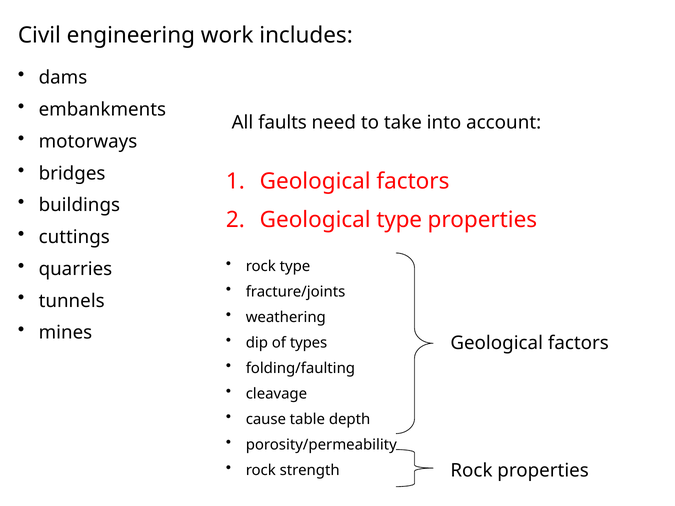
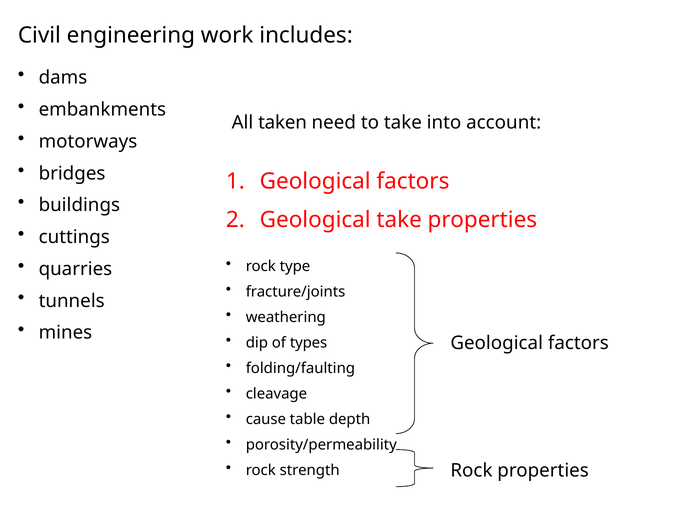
faults: faults -> taken (283, 123)
Geological type: type -> take (399, 220)
